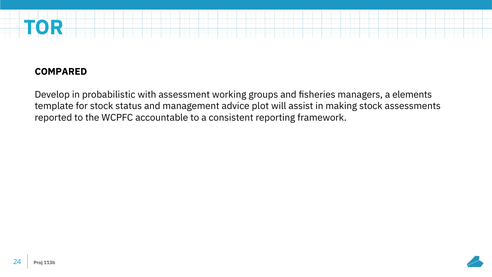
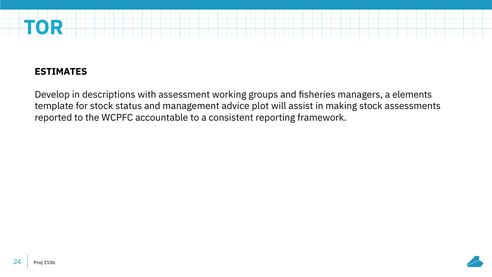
COMPARED: COMPARED -> ESTIMATES (61, 72)
probabilistic: probabilistic -> descriptions (109, 94)
